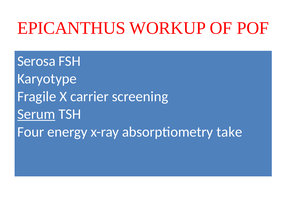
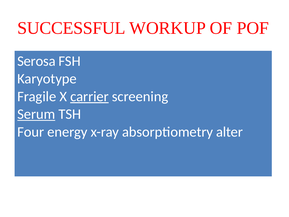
EPICANTHUS: EPICANTHUS -> SUCCESSFUL (71, 28)
carrier underline: none -> present (89, 96)
take: take -> alter (230, 132)
